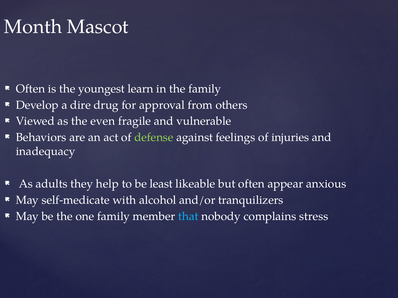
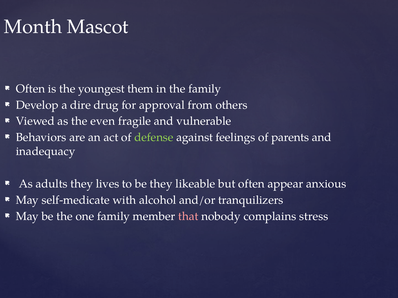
learn: learn -> them (140, 89)
injuries: injuries -> parents (290, 138)
help: help -> lives (108, 184)
be least: least -> they (161, 184)
that colour: light blue -> pink (188, 217)
